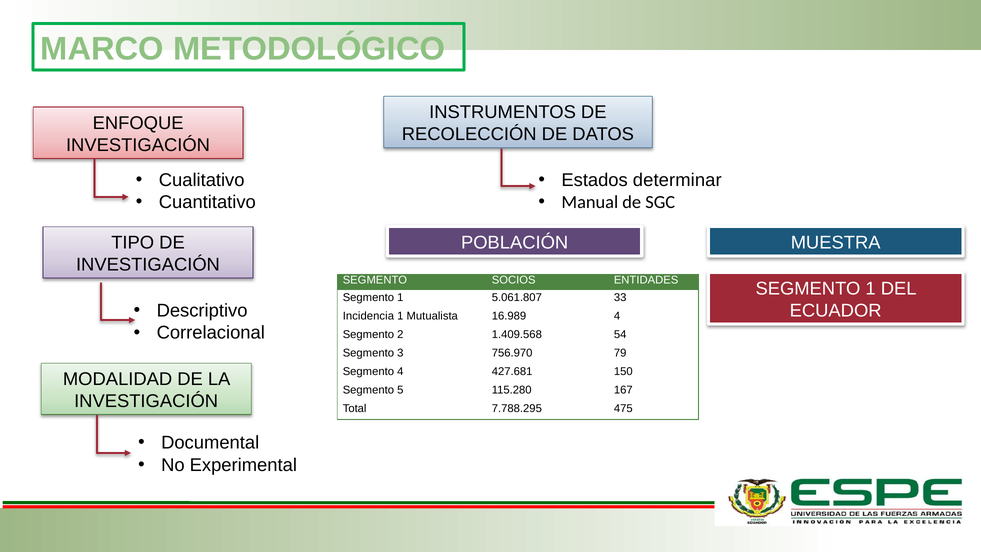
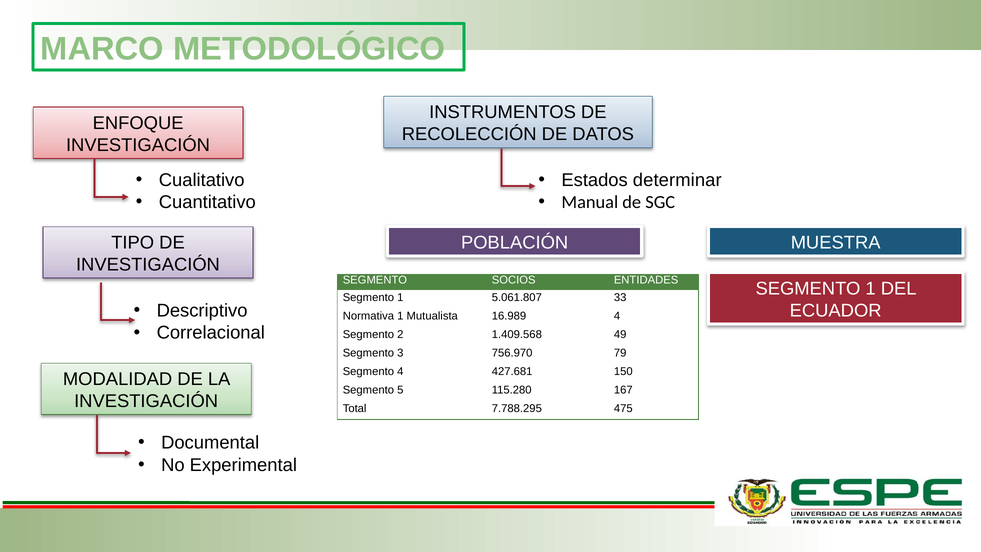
Incidencia: Incidencia -> Normativa (368, 316)
54: 54 -> 49 (620, 334)
